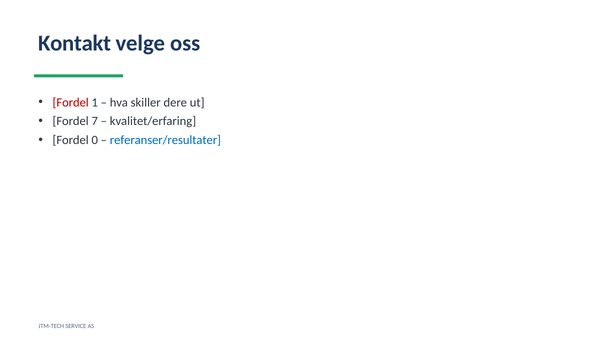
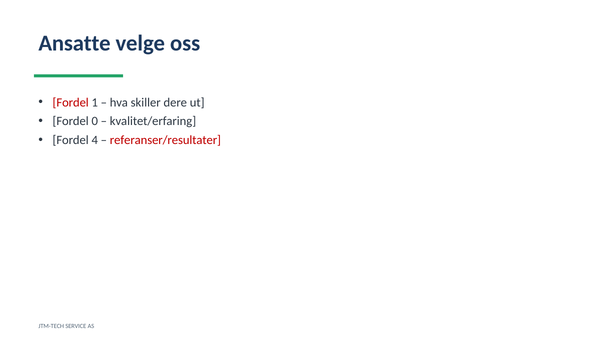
Kontakt: Kontakt -> Ansatte (75, 43)
7: 7 -> 0 (95, 121)
0: 0 -> 4 (95, 140)
referanser/resultater colour: blue -> red (165, 140)
